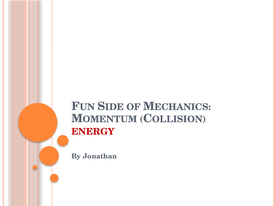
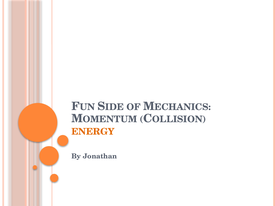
ENERGY colour: red -> orange (93, 132)
